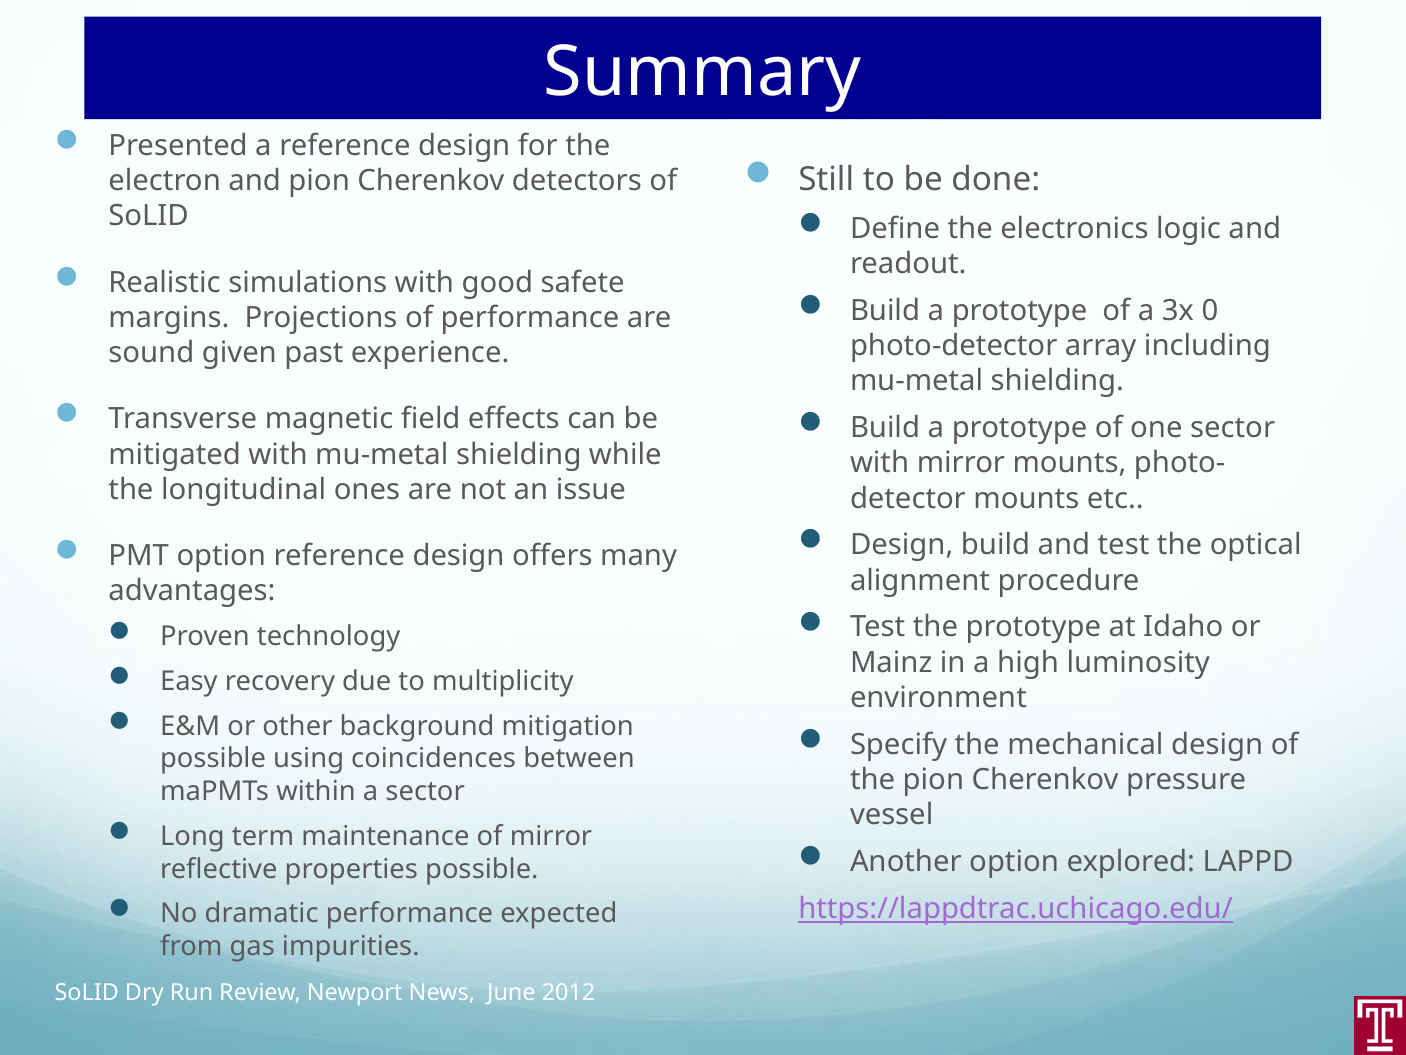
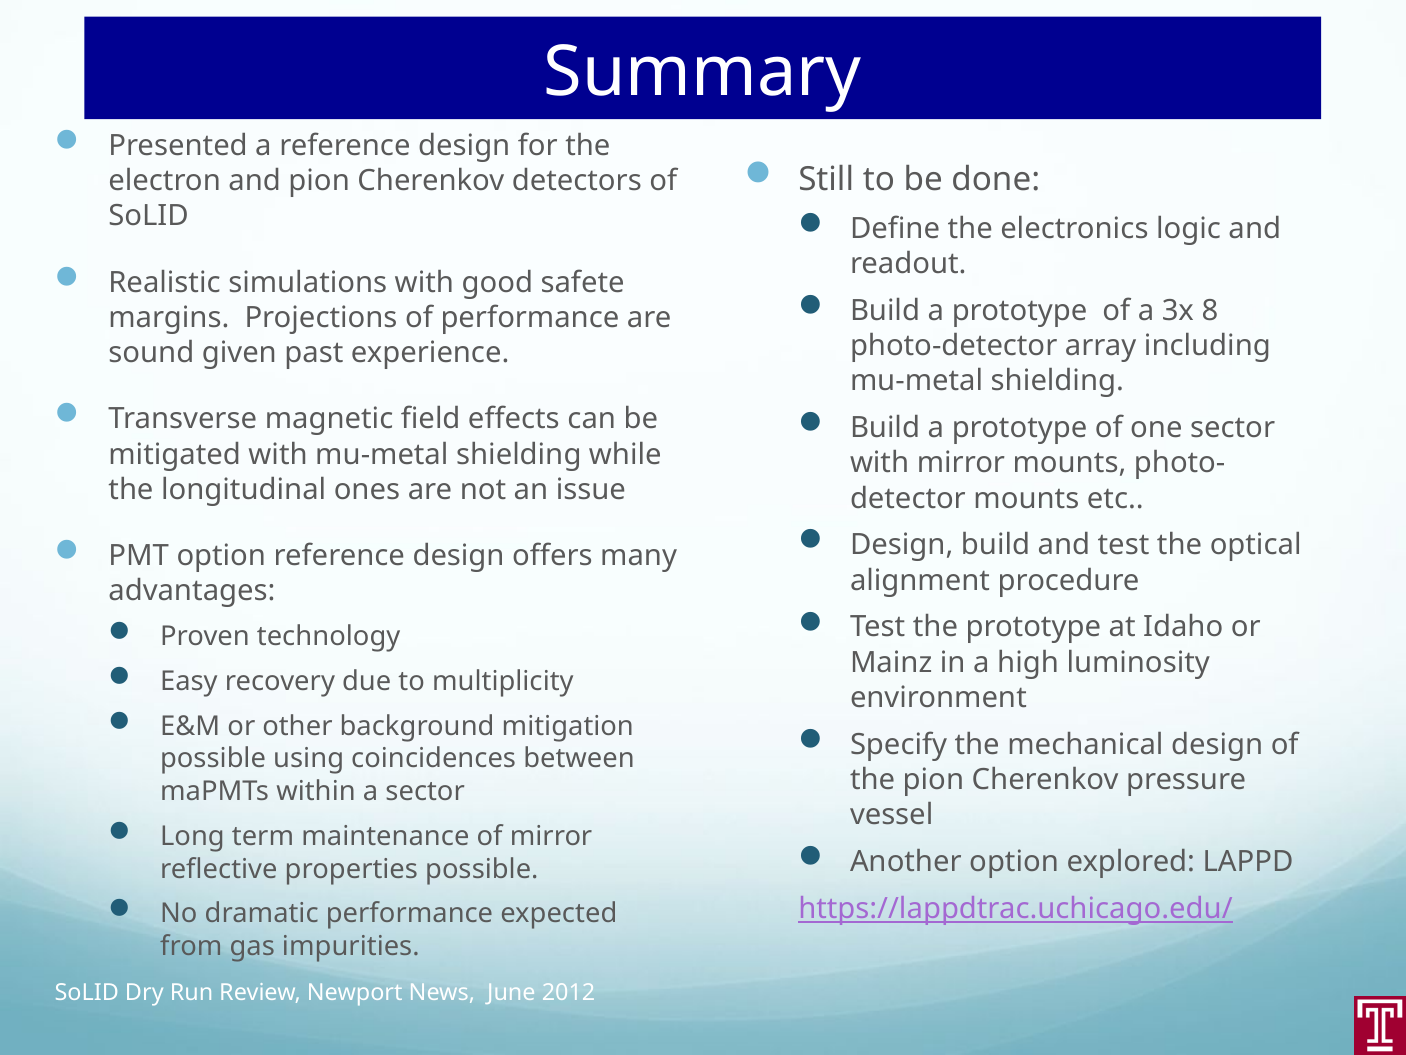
0: 0 -> 8 (1210, 311)
